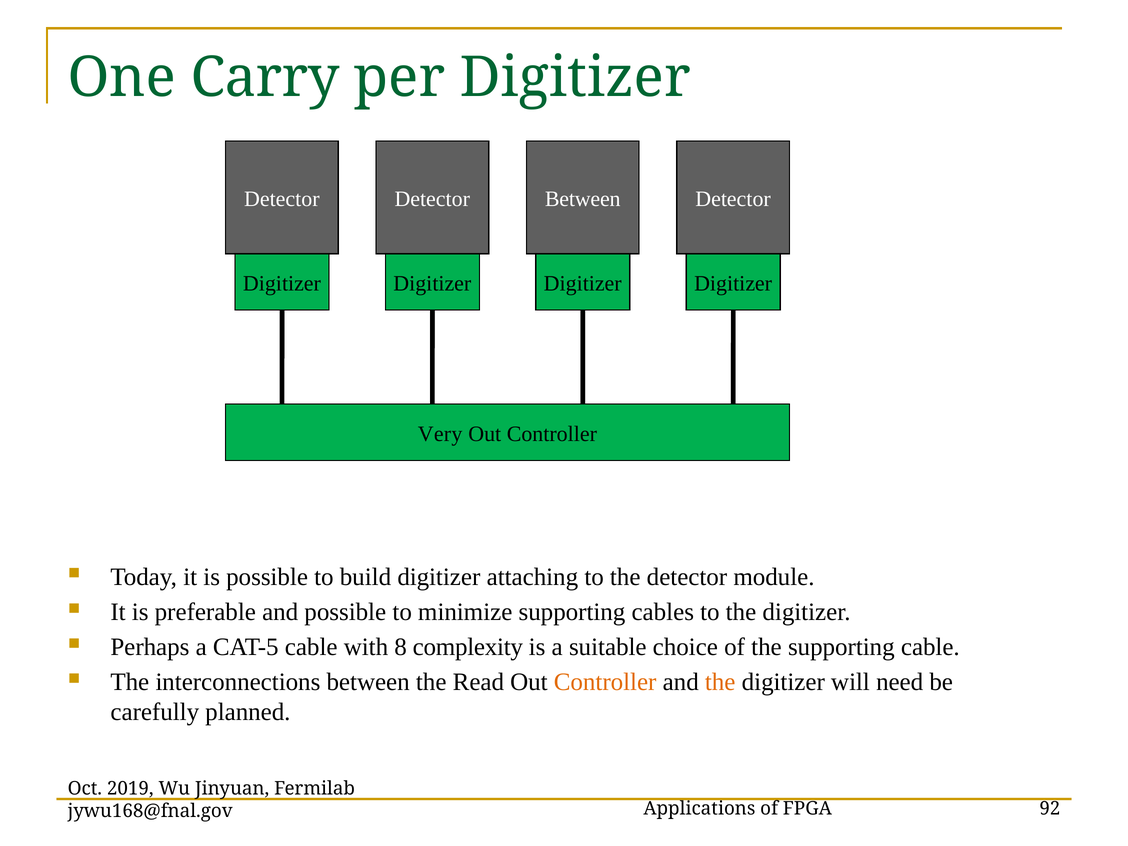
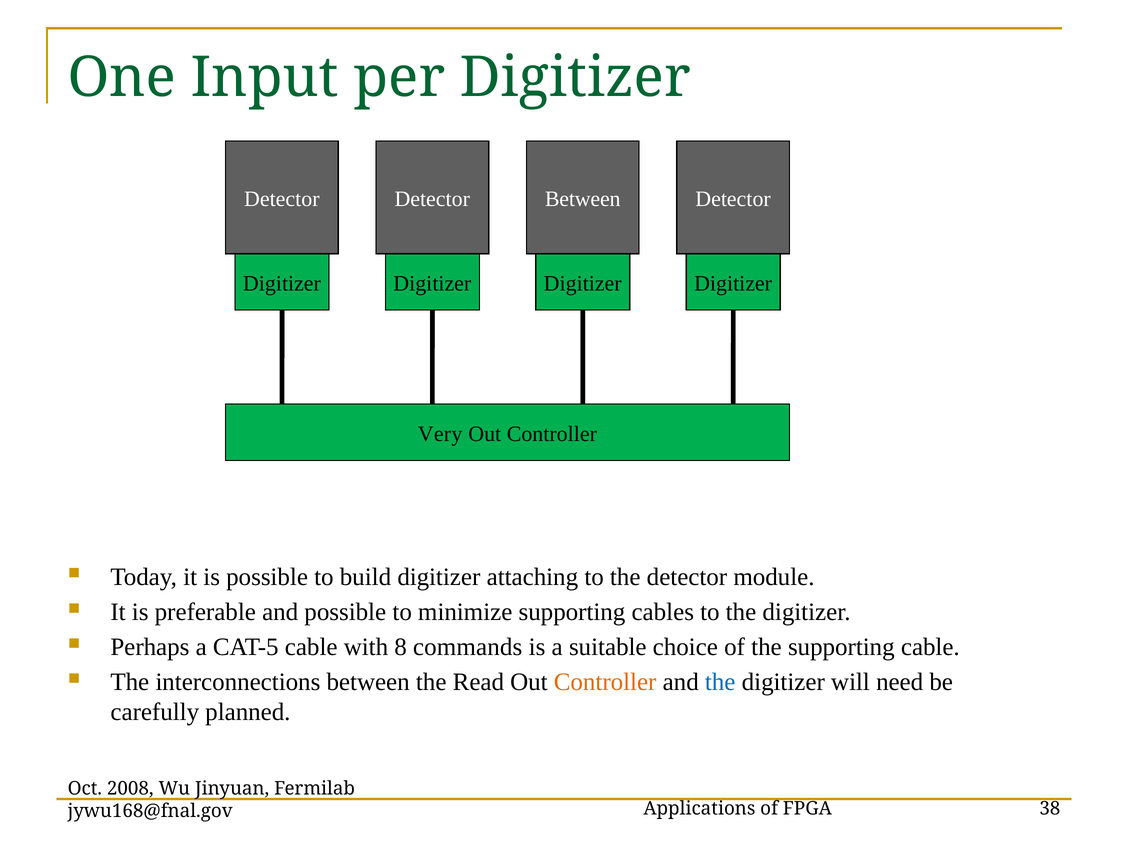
Carry: Carry -> Input (265, 78)
complexity: complexity -> commands (468, 647)
the colour: orange -> blue (720, 682)
2019: 2019 -> 2008 (130, 788)
92: 92 -> 38 (1050, 809)
